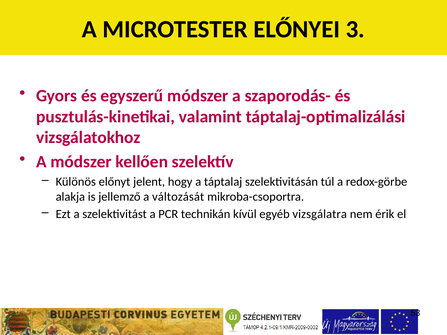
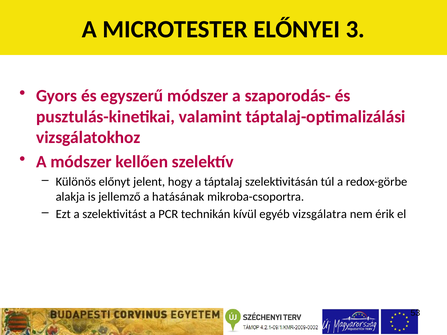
változását: változását -> hatásának (178, 197)
